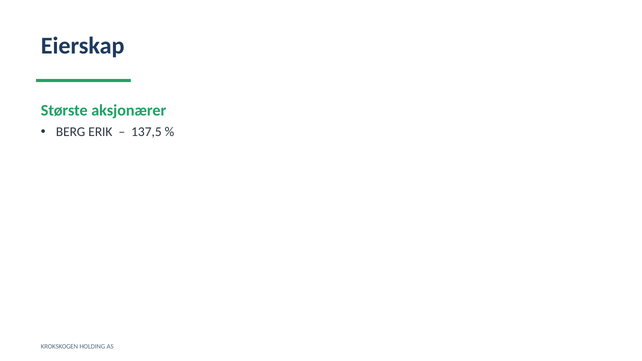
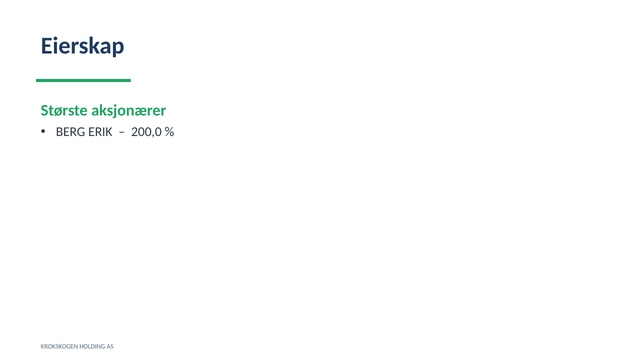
137,5: 137,5 -> 200,0 (146, 132)
